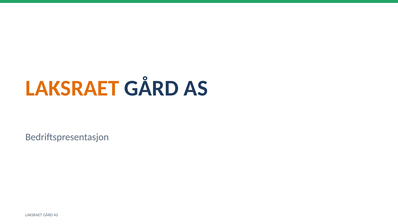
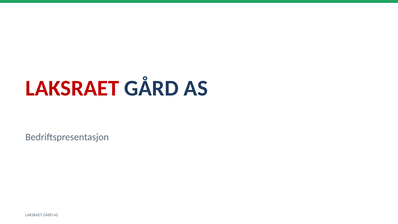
LAKSRAET colour: orange -> red (72, 88)
